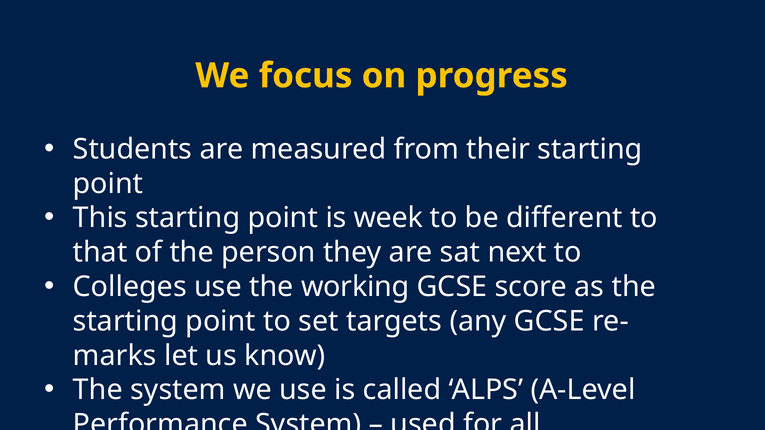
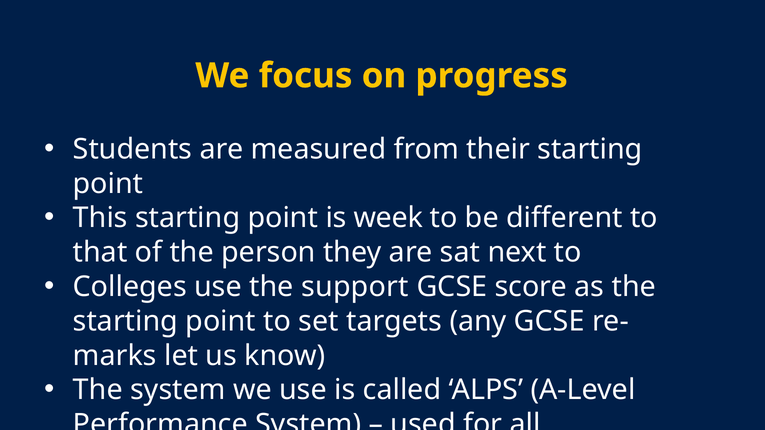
working: working -> support (355, 287)
